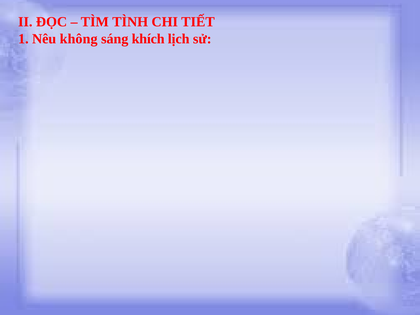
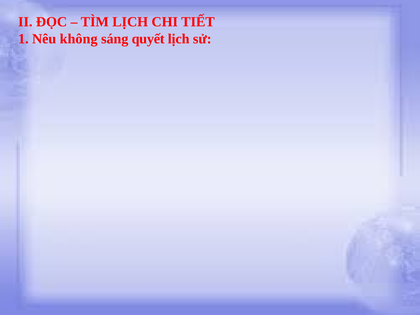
TÌM TÌNH: TÌNH -> LỊCH (130, 22)
khích: khích -> quyết (148, 39)
